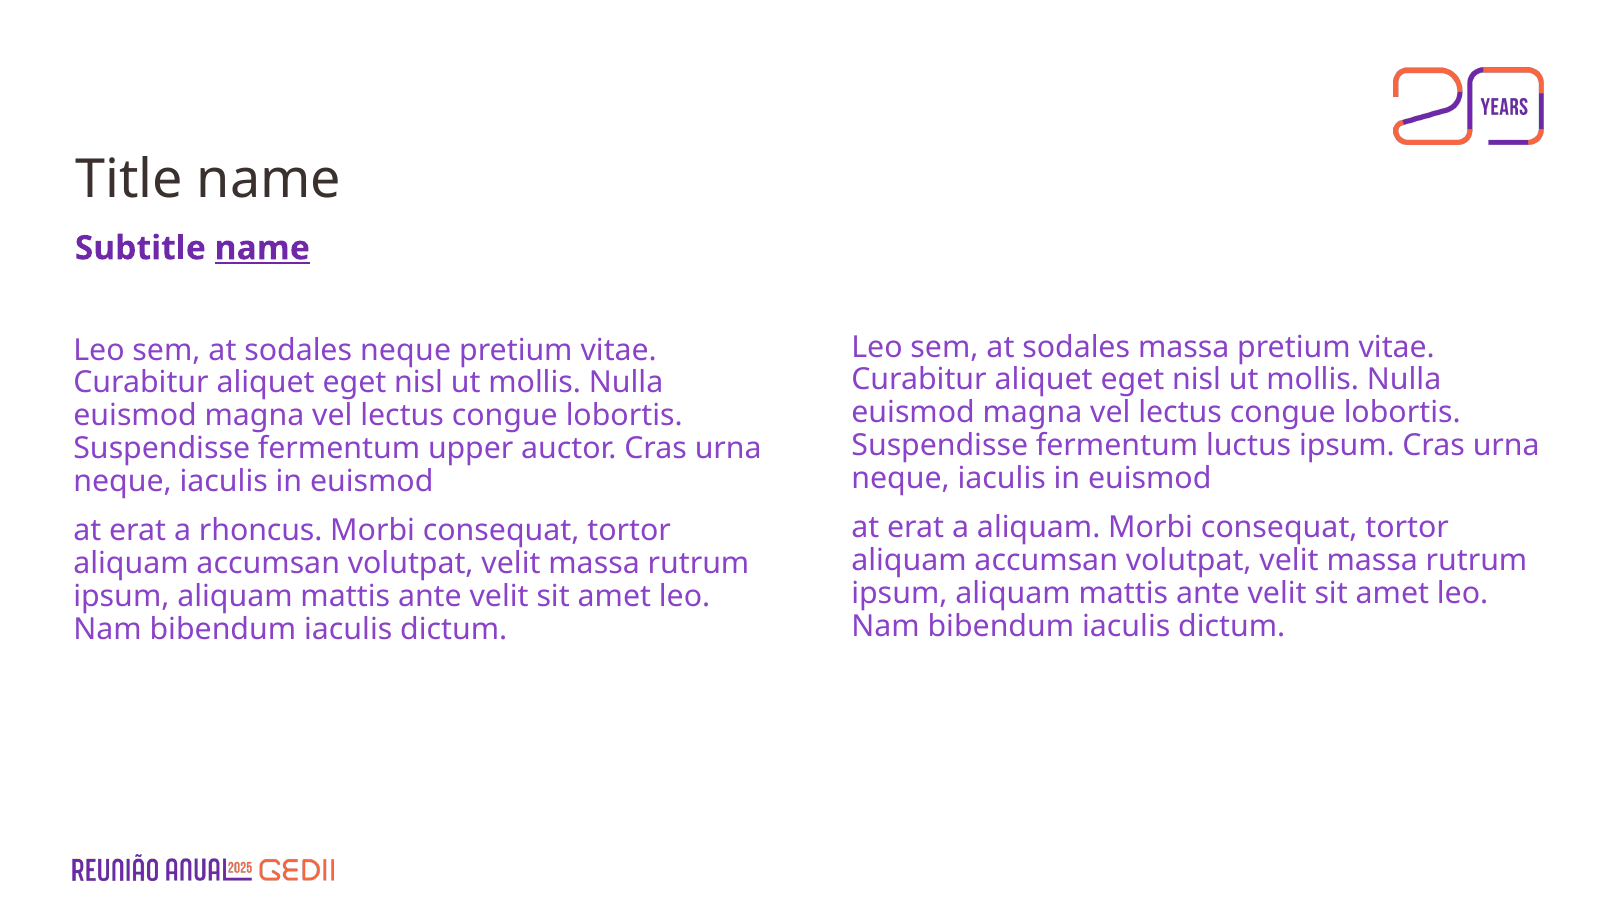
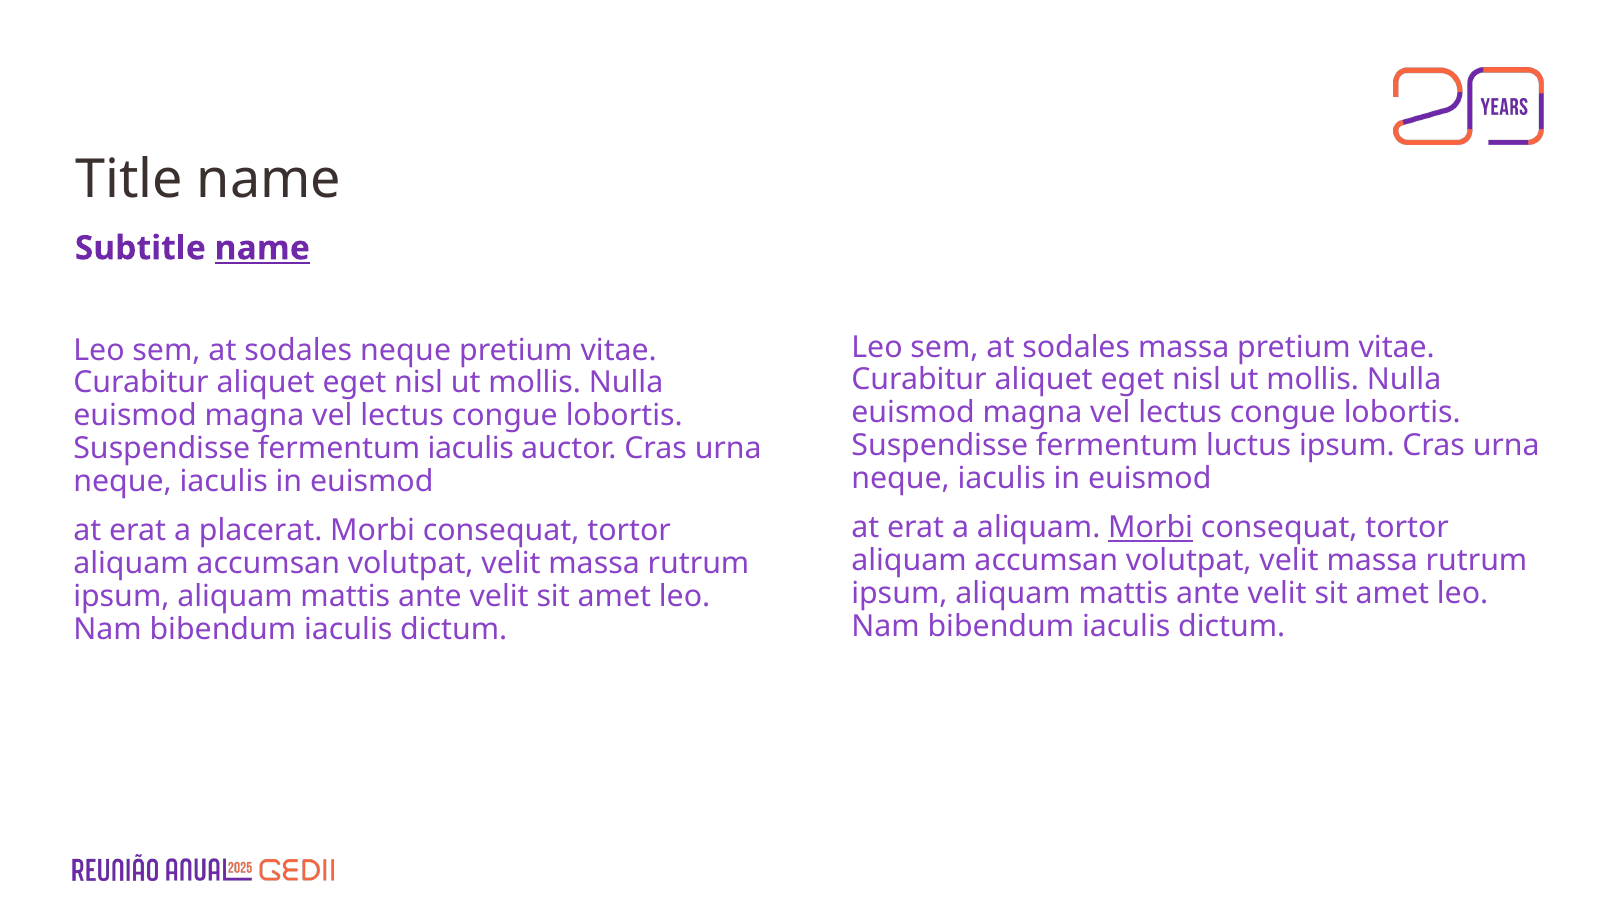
fermentum upper: upper -> iaculis (471, 448)
Morbi underline: none -> present (1151, 528)
rhoncus: rhoncus -> placerat (261, 530)
